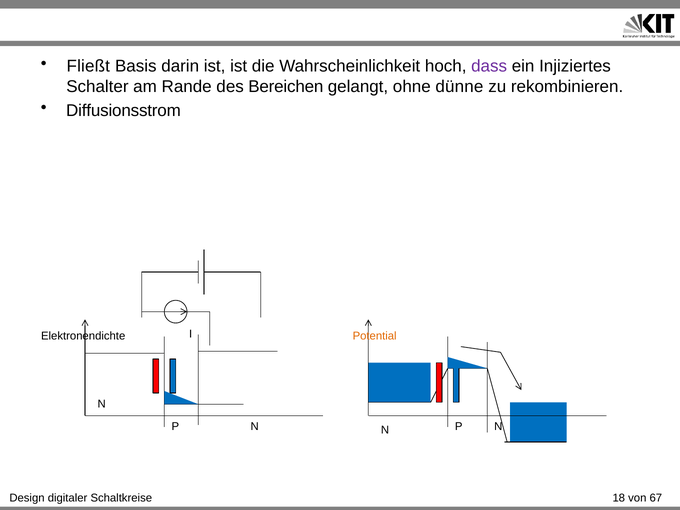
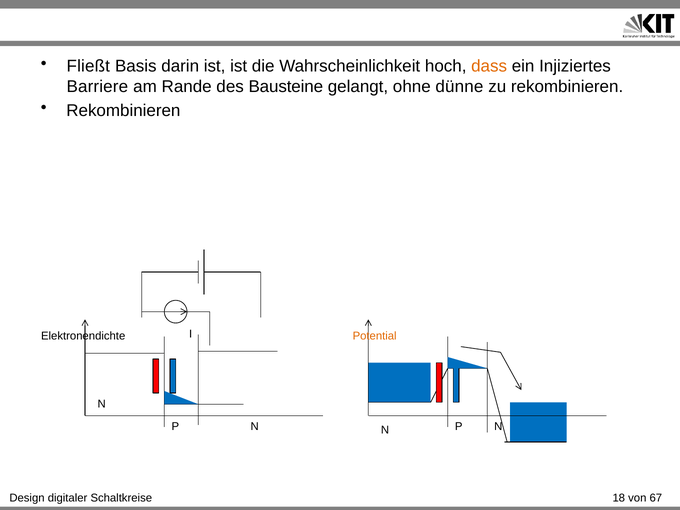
dass colour: purple -> orange (489, 66)
Schalter: Schalter -> Barriere (97, 87)
Bereichen: Bereichen -> Bausteine (286, 87)
Diffusionsstrom: Diffusionsstrom -> Rekombinieren (123, 110)
